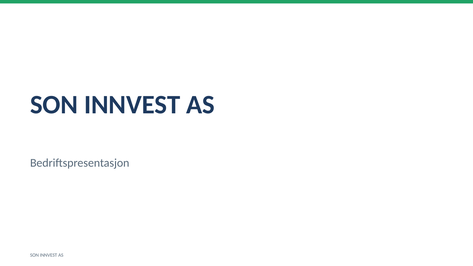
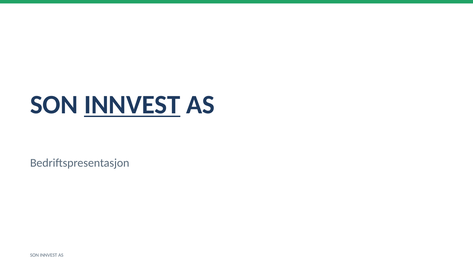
INNVEST underline: none -> present (132, 105)
